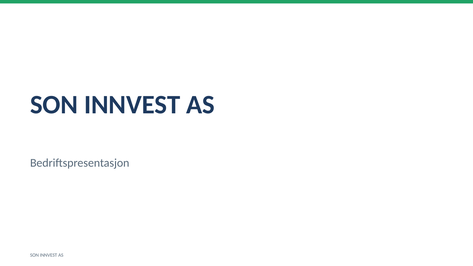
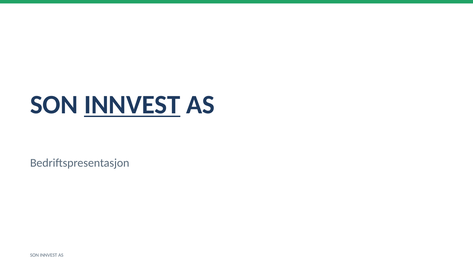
INNVEST underline: none -> present (132, 105)
